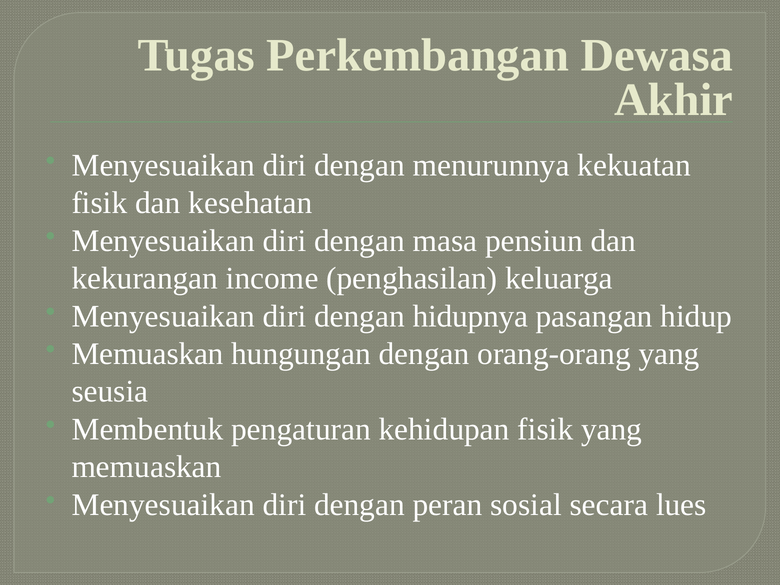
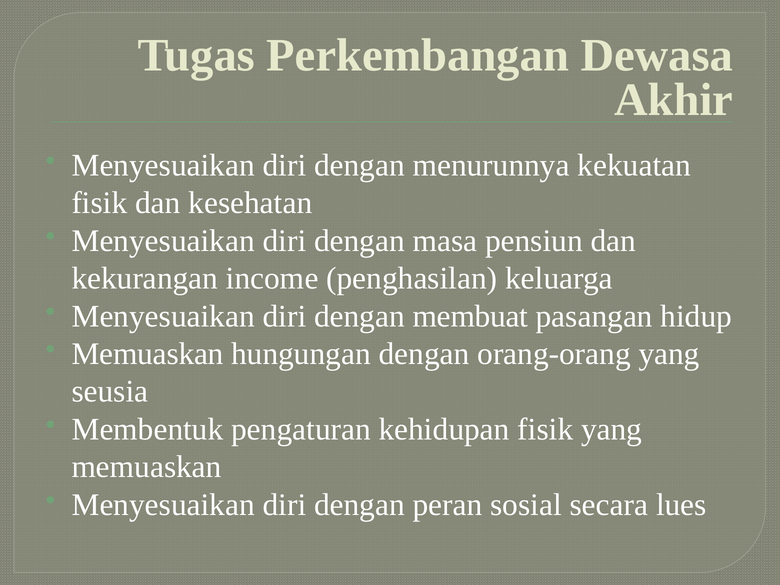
hidupnya: hidupnya -> membuat (470, 316)
